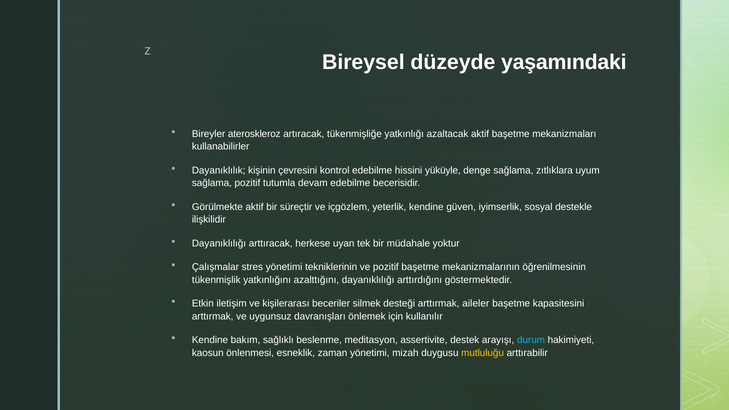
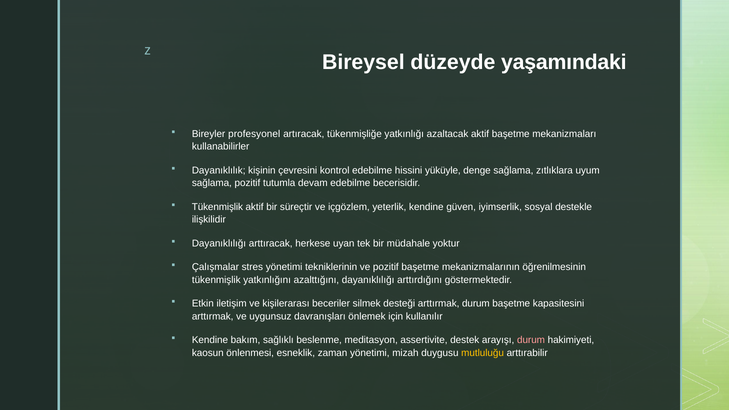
ateroskleroz: ateroskleroz -> profesyonel (254, 134)
Görülmekte: Görülmekte -> Tükenmişlik (217, 207)
arttırmak aileler: aileler -> durum (476, 304)
durum colour: light blue -> pink (531, 340)
